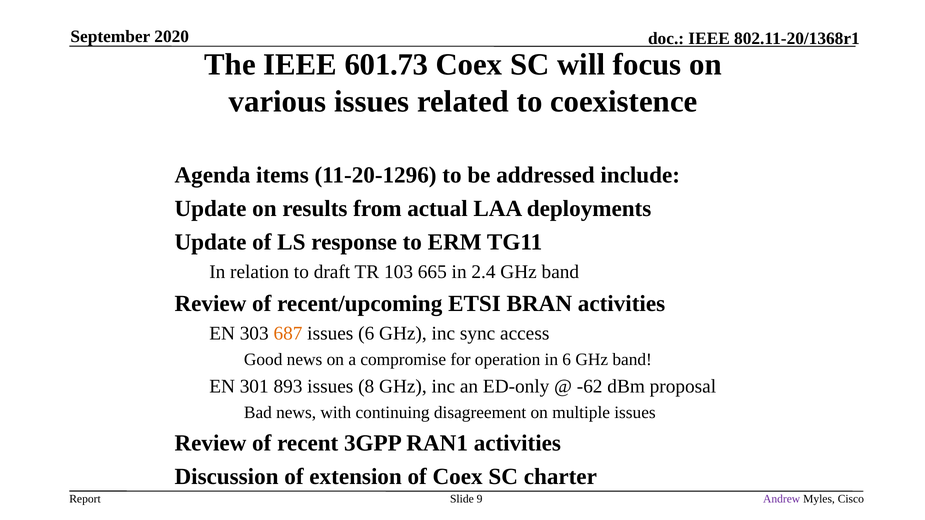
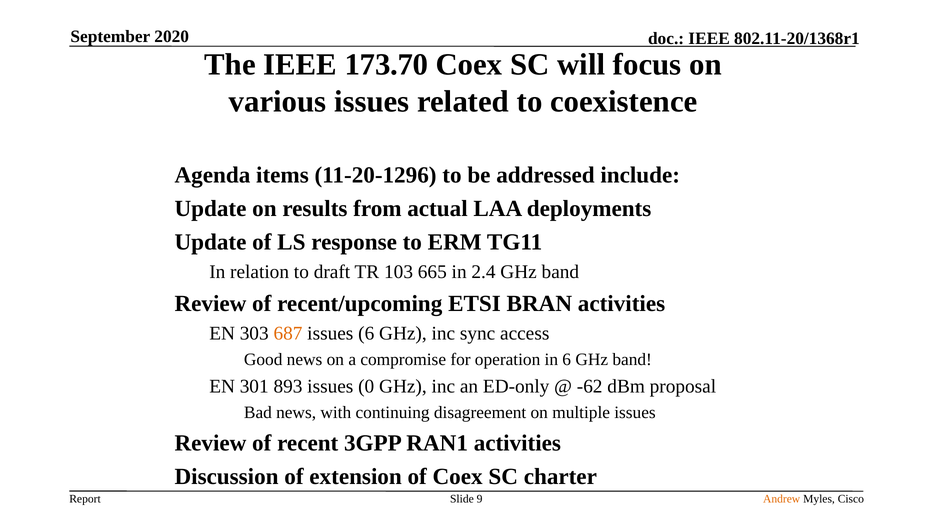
601.73: 601.73 -> 173.70 (386, 64)
8: 8 -> 0 (366, 387)
Andrew colour: purple -> orange (782, 499)
